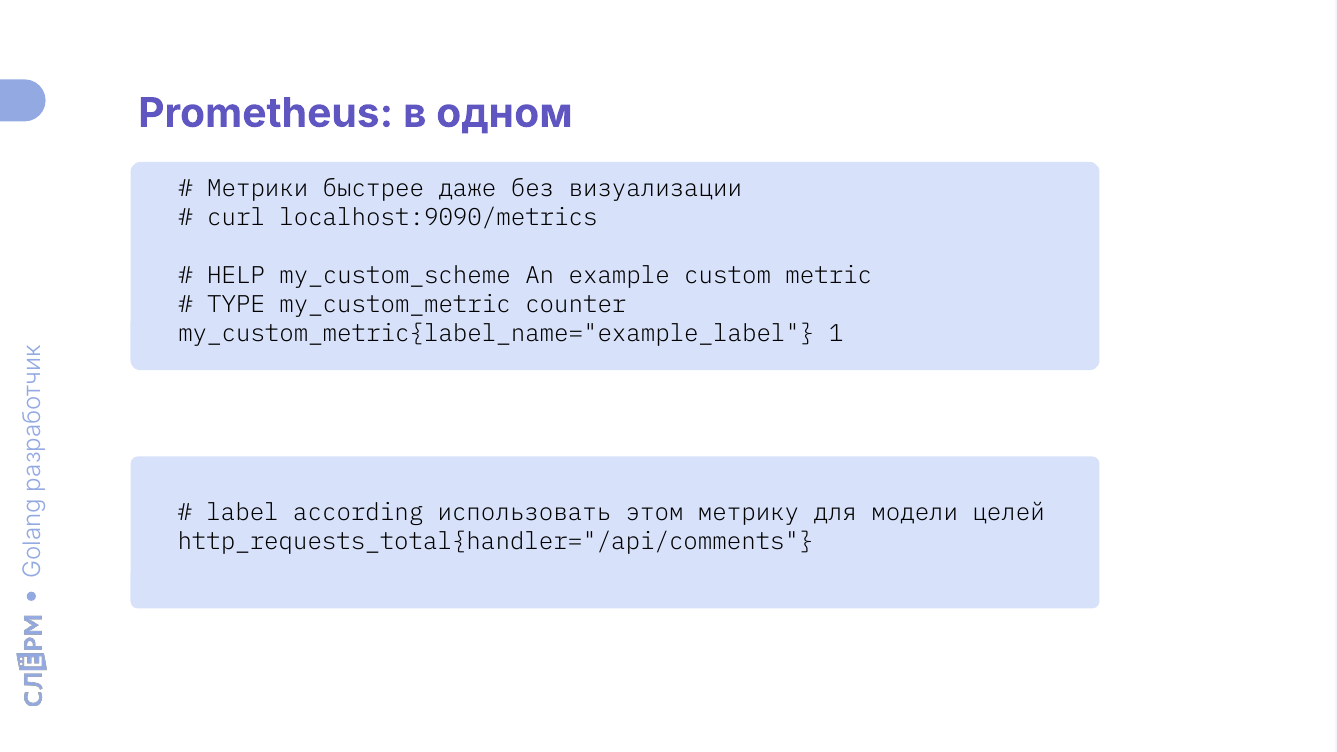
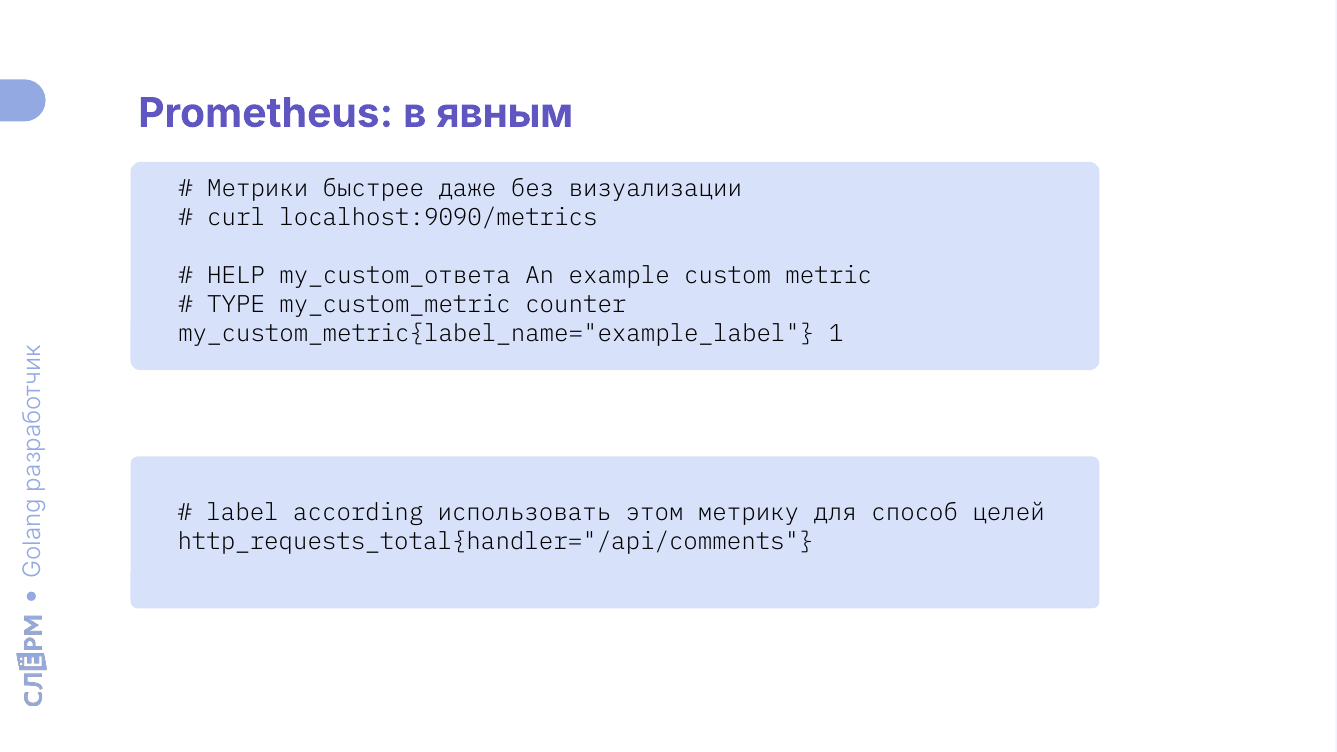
одном: одном -> явным (505, 113)
my_custom_scheme: my_custom_scheme -> my_custom_ответа (395, 276)
модели: модели -> способ (915, 513)
